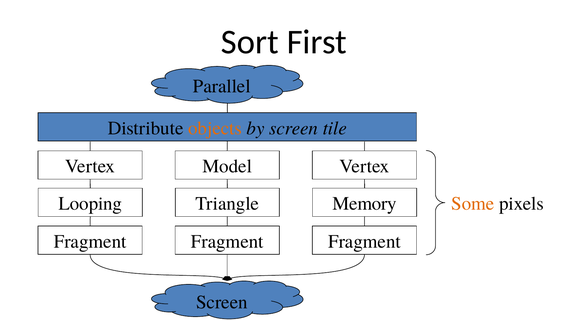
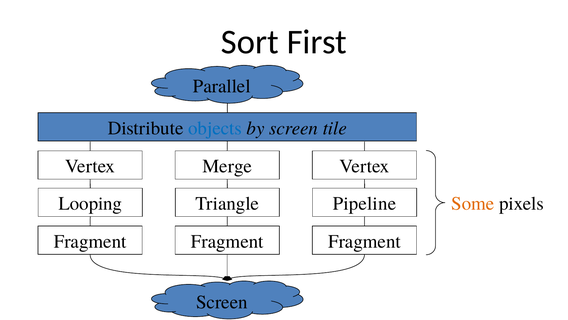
objects colour: orange -> blue (215, 128)
Model: Model -> Merge (227, 166)
Memory: Memory -> Pipeline (364, 203)
